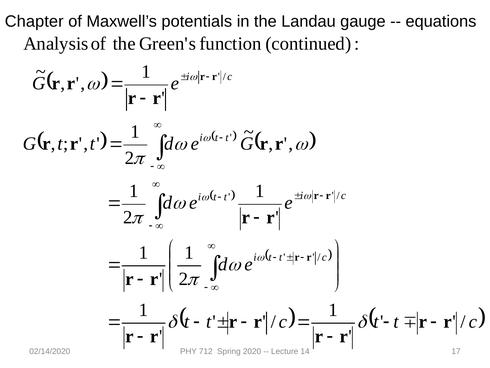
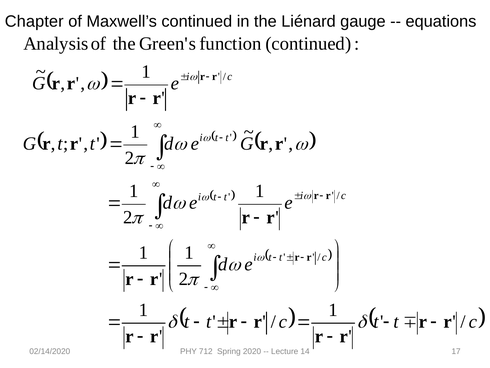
Maxwell’s potentials: potentials -> continued (197, 21)
Landau: Landau -> Liénard (308, 21)
